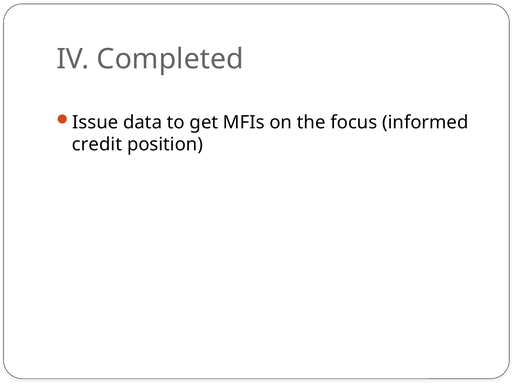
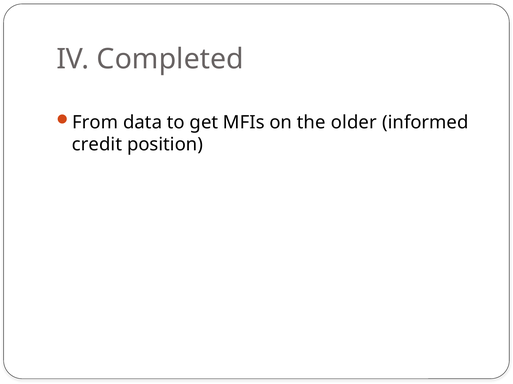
Issue: Issue -> From (95, 123)
focus: focus -> older (354, 123)
